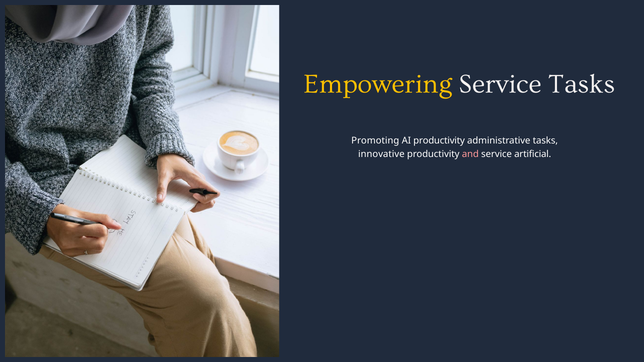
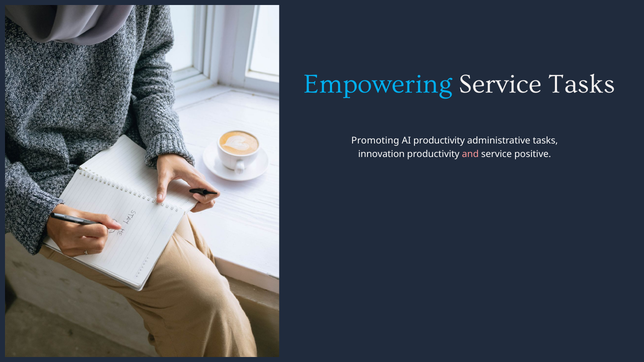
Empowering colour: yellow -> light blue (378, 84)
innovative: innovative -> innovation (381, 154)
artificial: artificial -> positive (533, 154)
